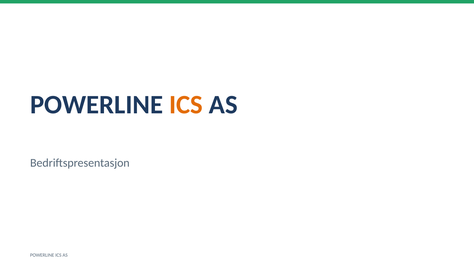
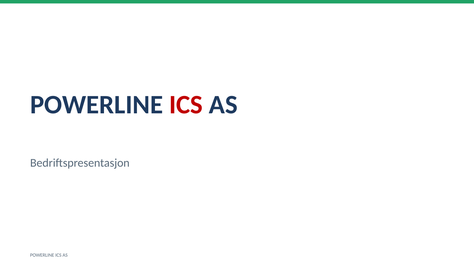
ICS colour: orange -> red (186, 105)
